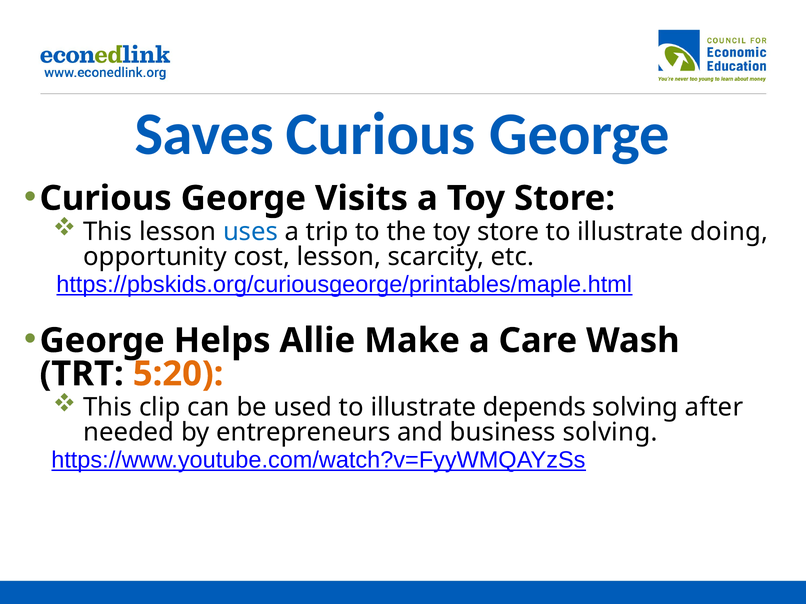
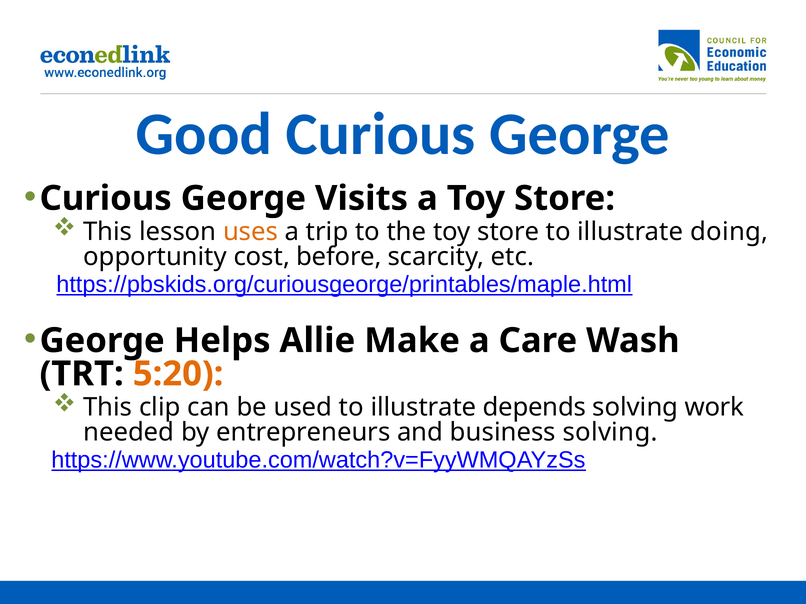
Saves: Saves -> Good (204, 135)
uses colour: blue -> orange (251, 232)
cost lesson: lesson -> before (339, 257)
after: after -> work (714, 408)
